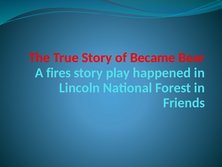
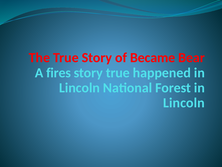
story play: play -> true (118, 73)
Friends: Friends -> Lincoln (184, 103)
